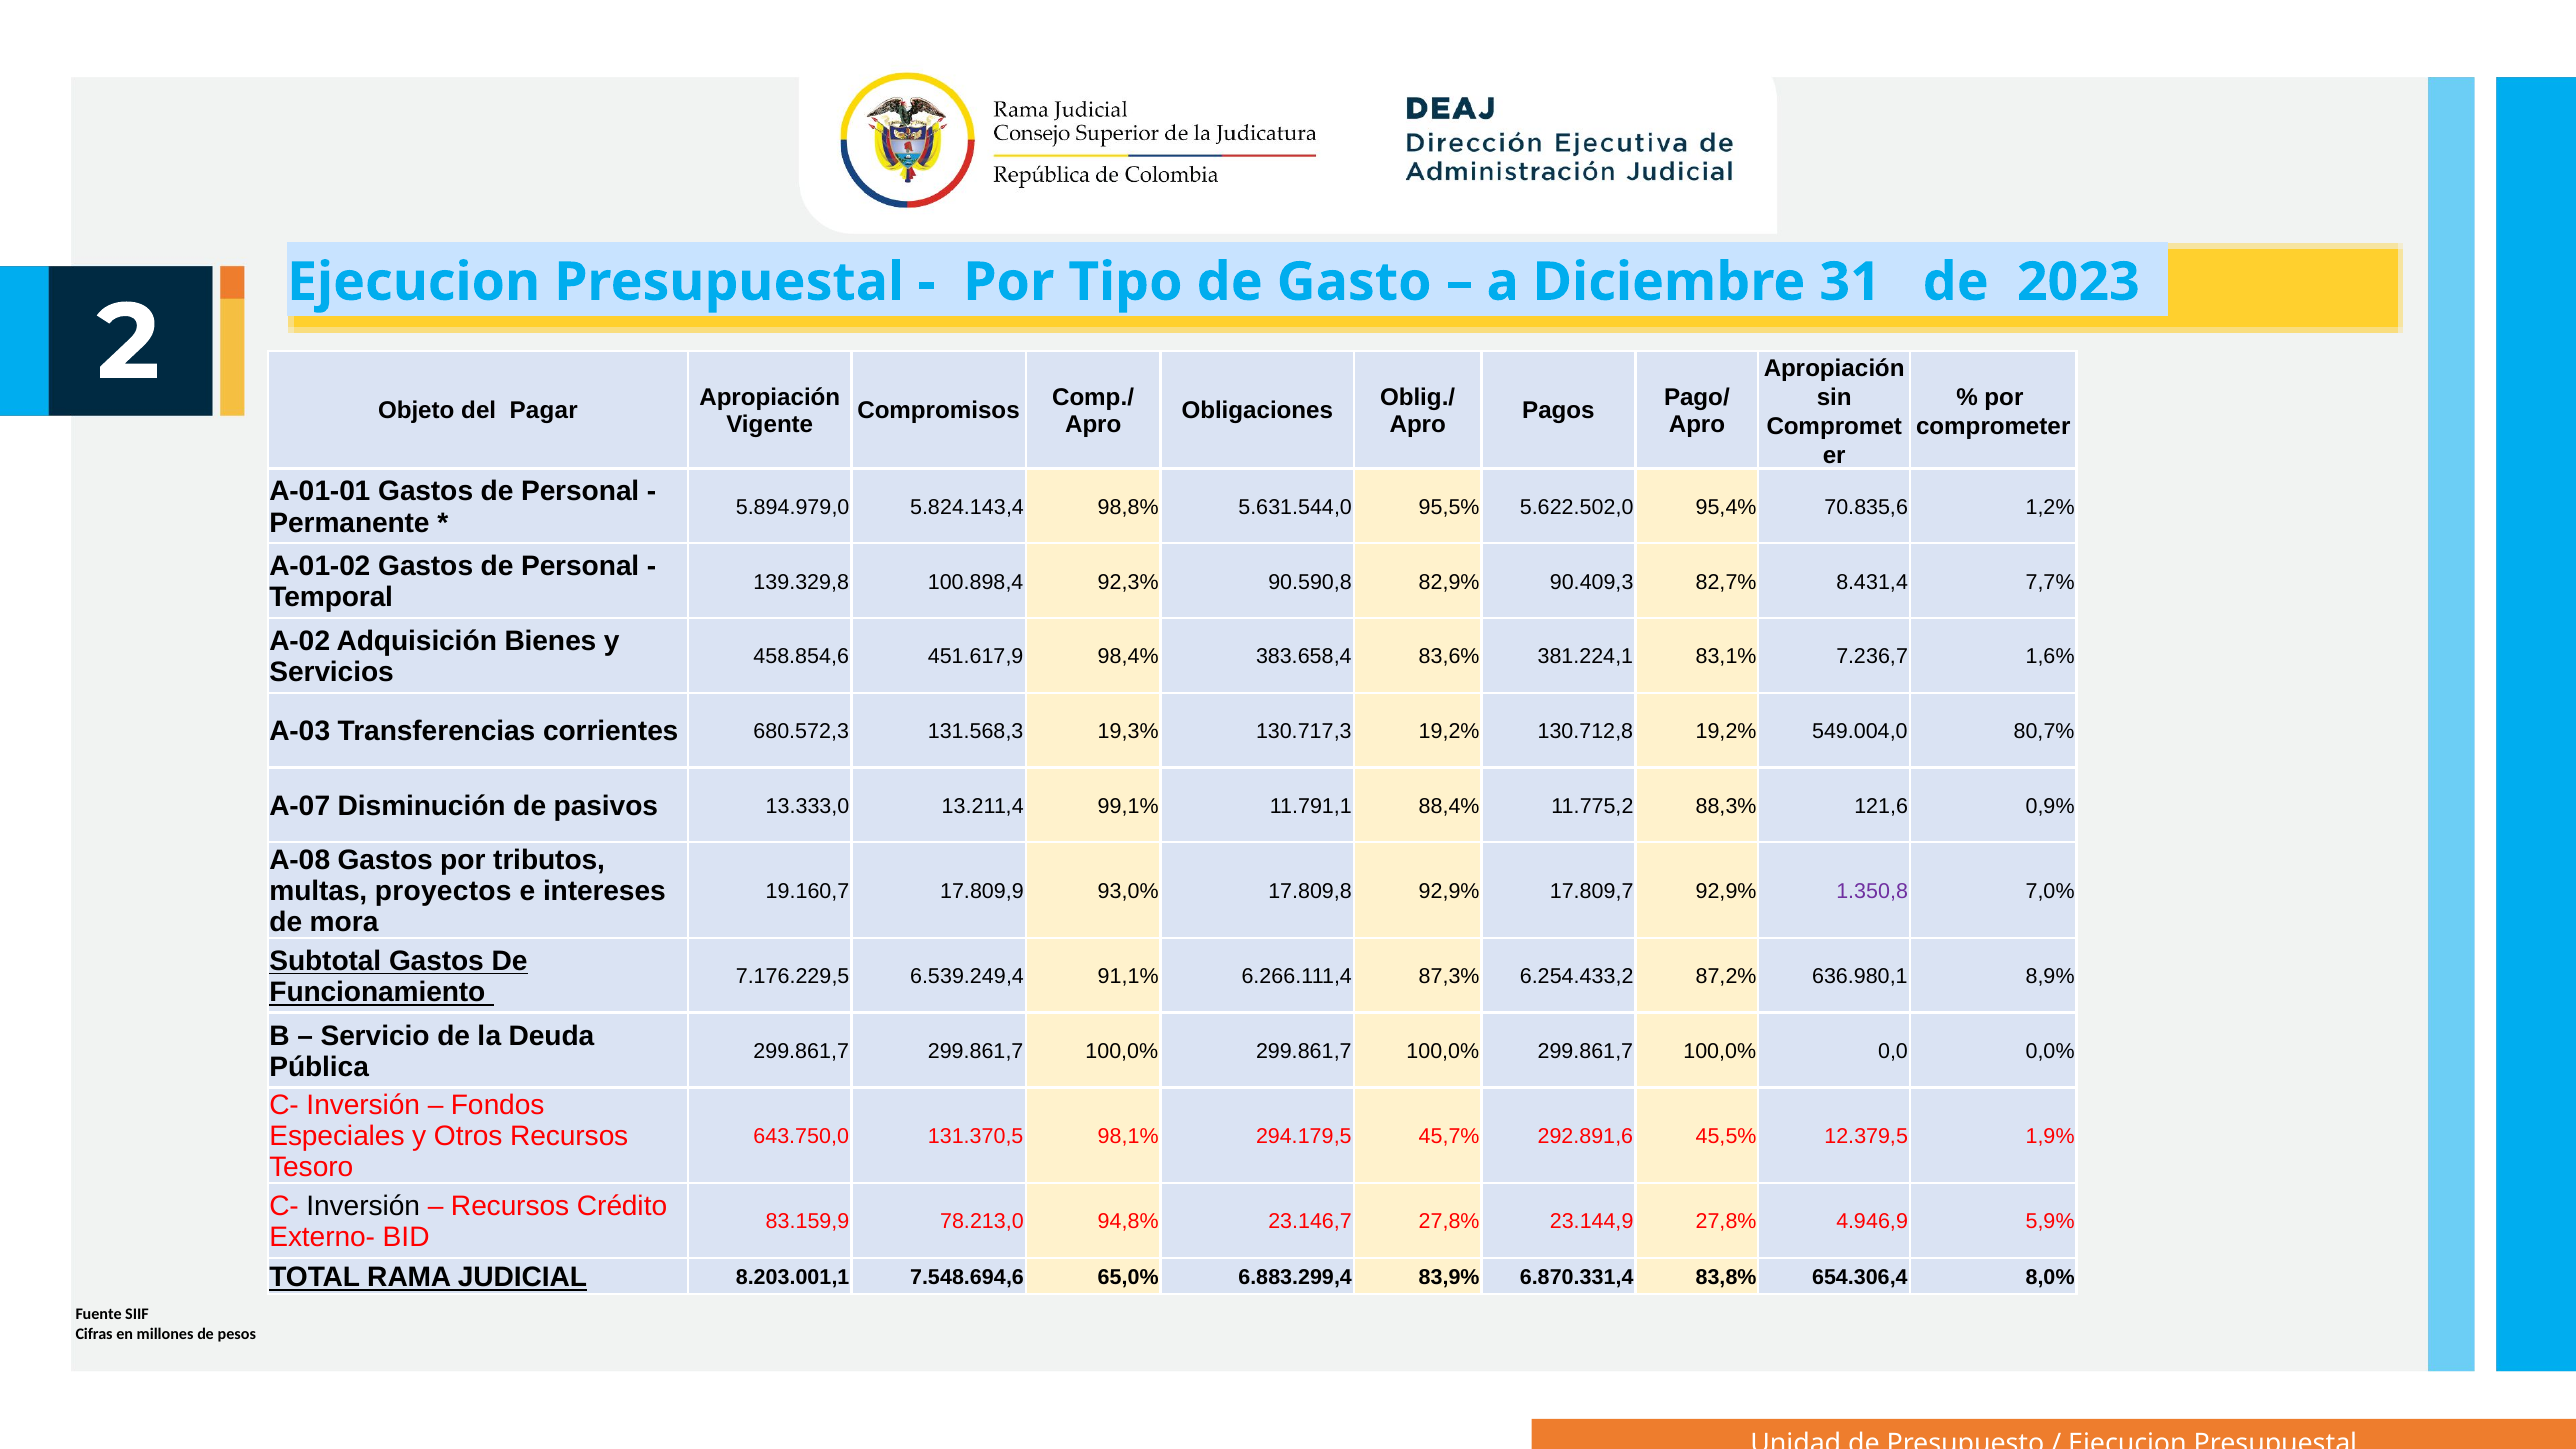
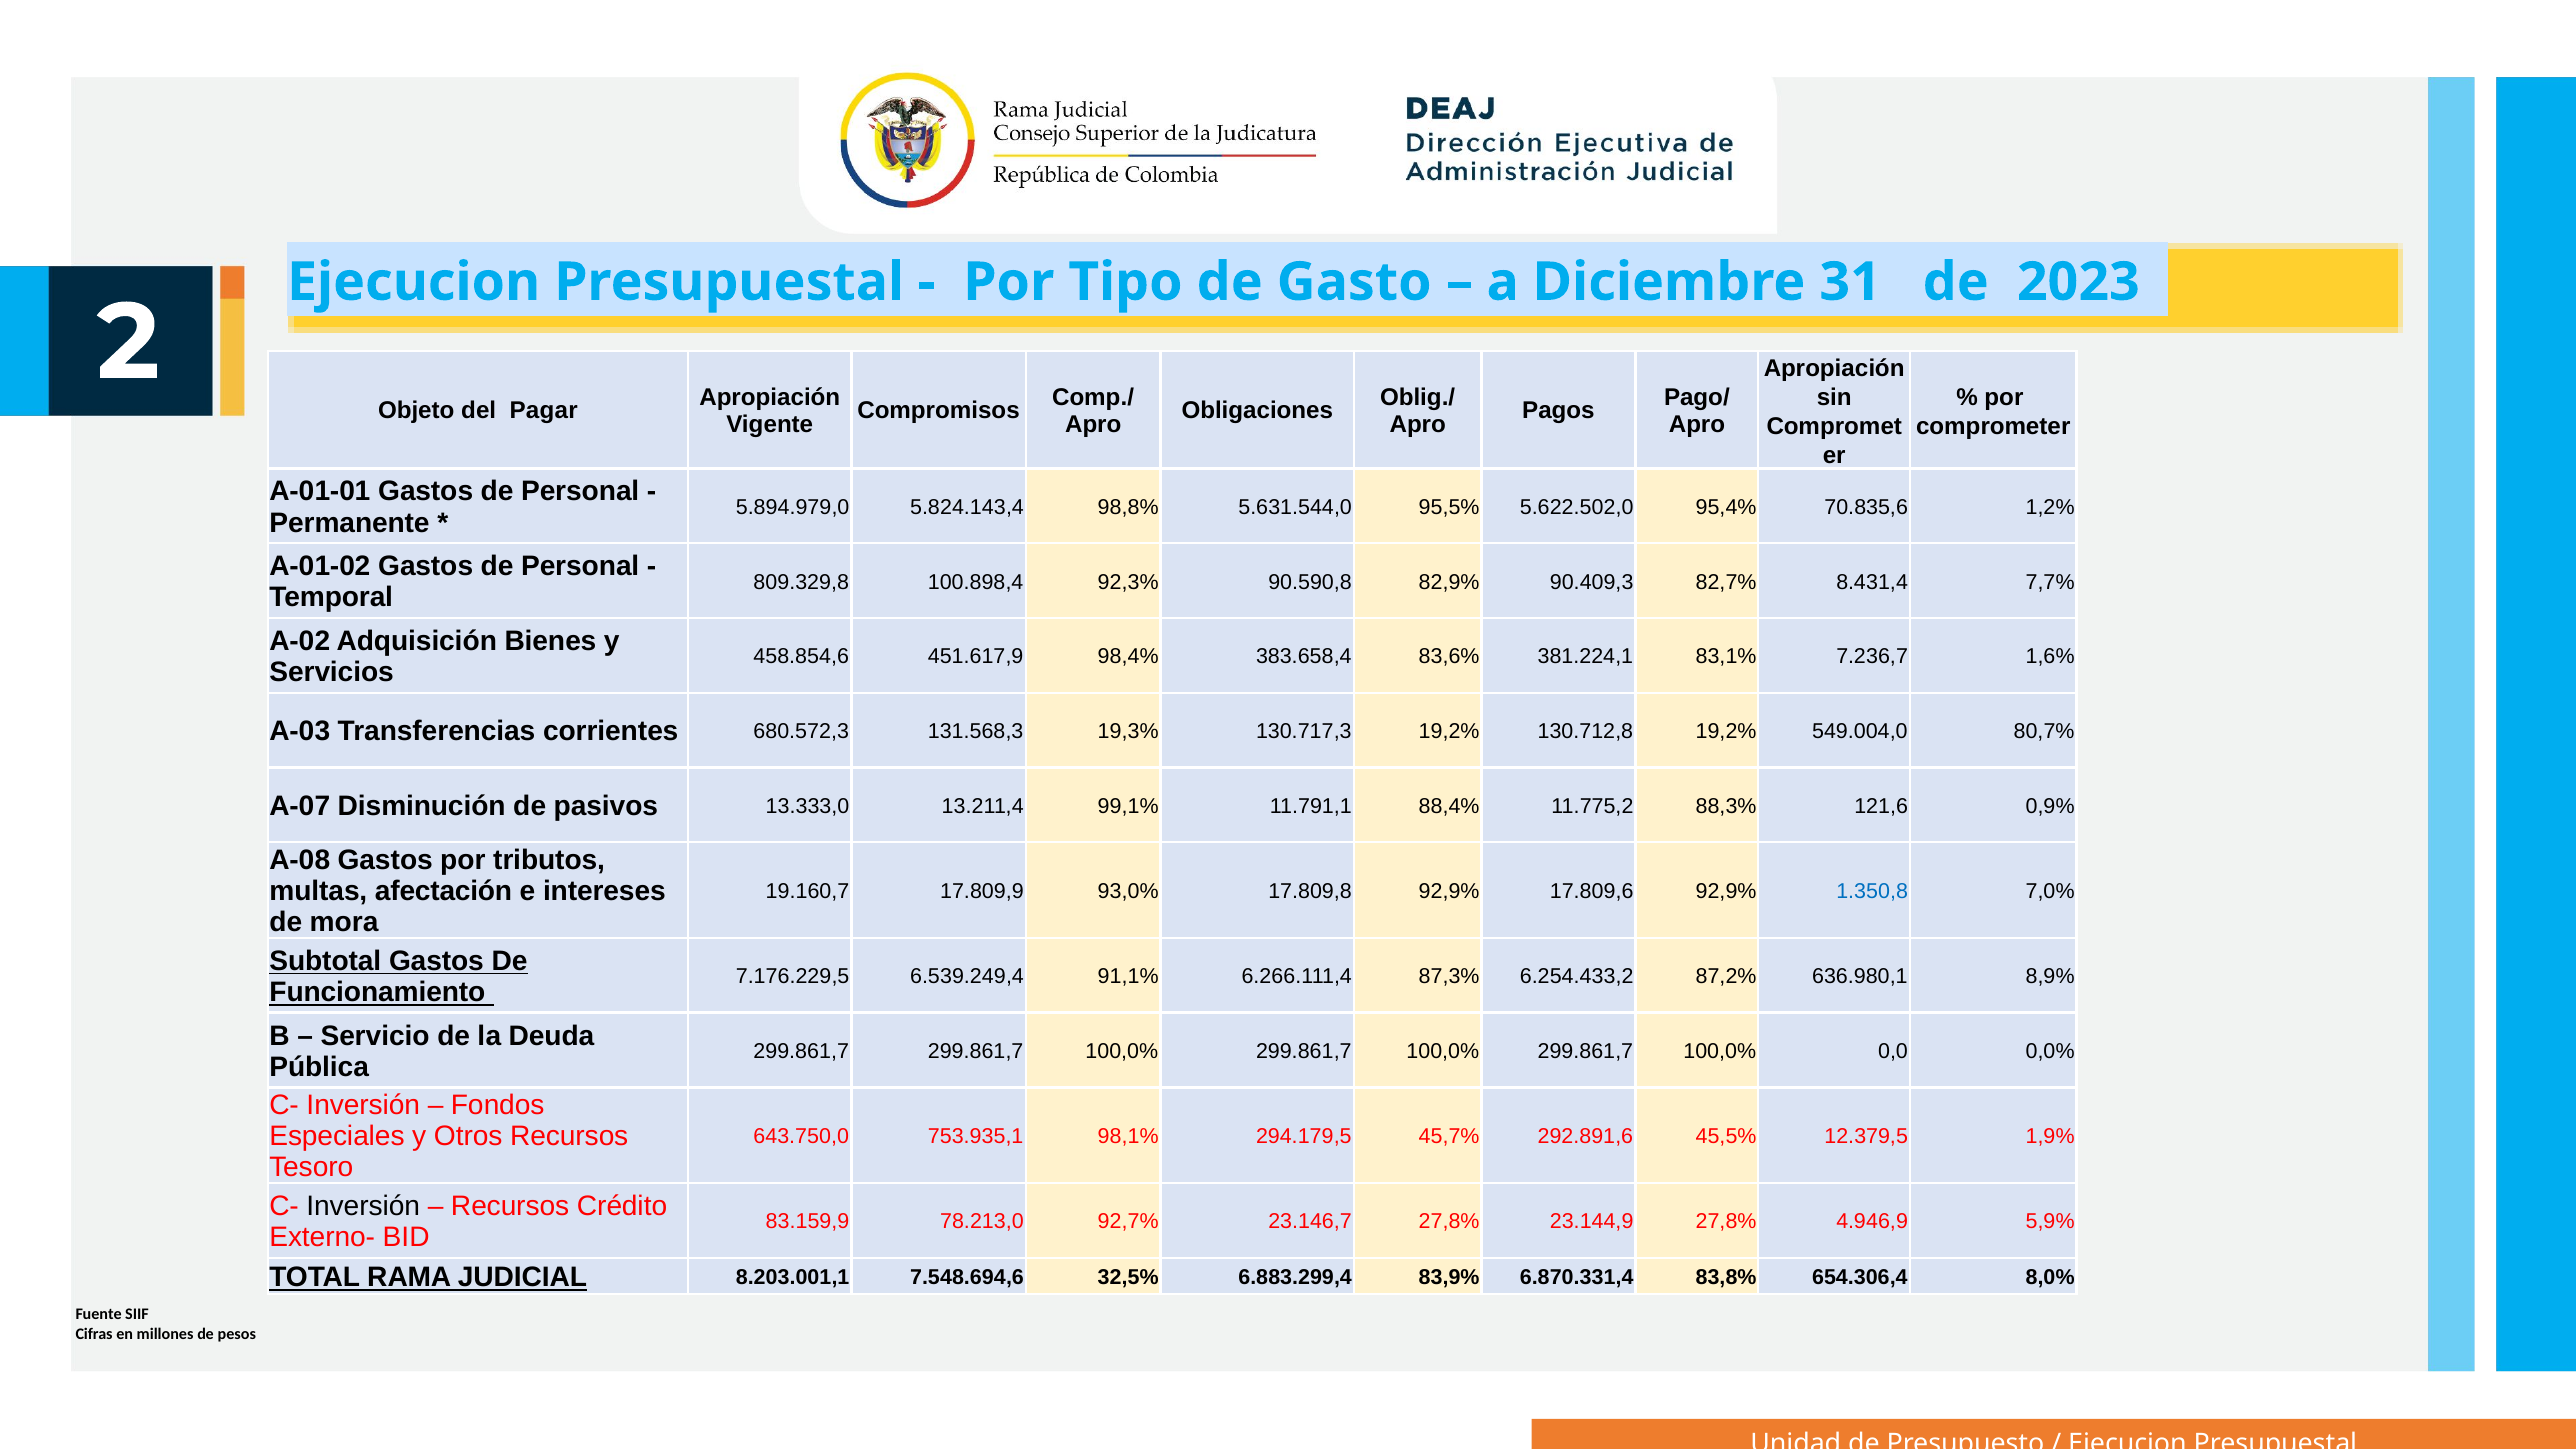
139.329,8: 139.329,8 -> 809.329,8 (801, 582)
proyectos: proyectos -> afectación (444, 891)
17.809,7: 17.809,7 -> 17.809,6 (1592, 891)
1.350,8 colour: purple -> blue (1872, 891)
131.370,5: 131.370,5 -> 753.935,1 (976, 1137)
94,8%: 94,8% -> 92,7% (1128, 1222)
65,0%: 65,0% -> 32,5% (1128, 1277)
